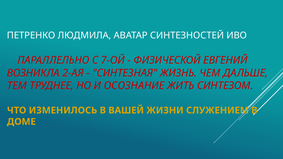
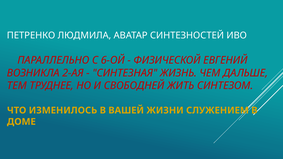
7-ОЙ: 7-ОЙ -> 6-ОЙ (113, 60)
ОСОЗНАНИЕ: ОСОЗНАНИЕ -> СВОБОДНЕЙ (134, 86)
